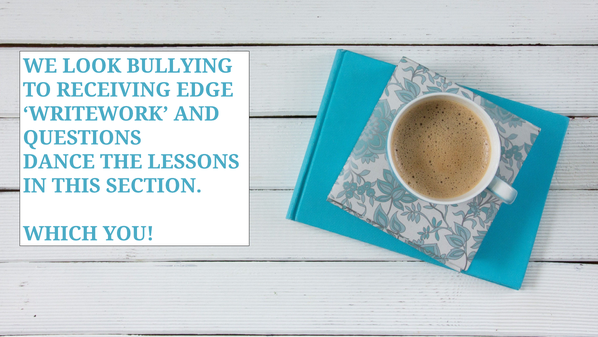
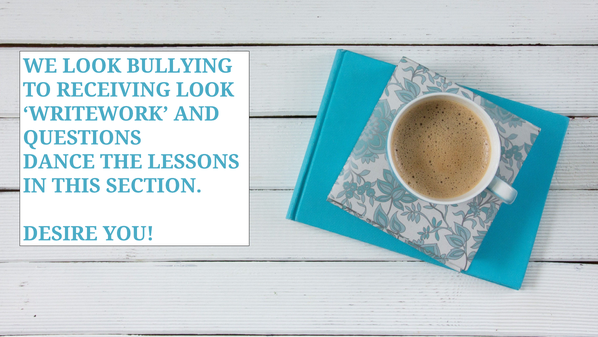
RECEIVING EDGE: EDGE -> LOOK (205, 90)
WHICH: WHICH -> DESIRE (60, 233)
